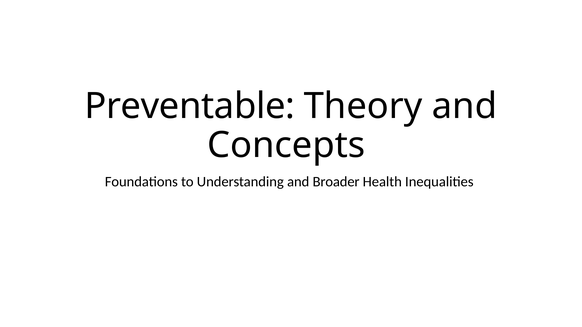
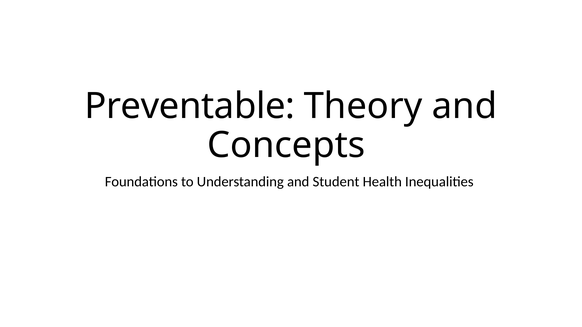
Broader: Broader -> Student (336, 182)
